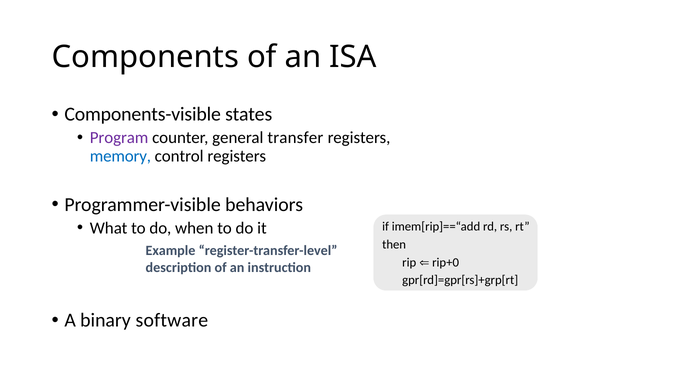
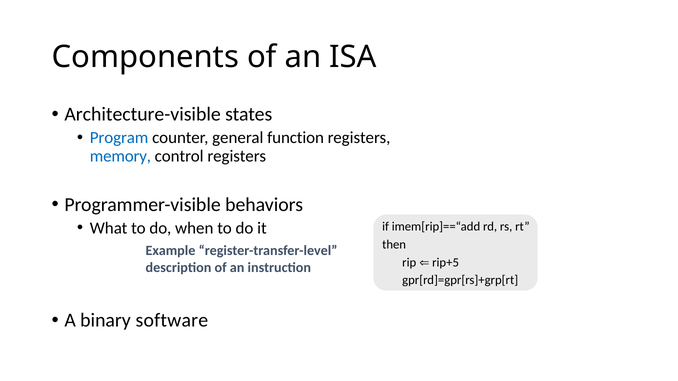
Components-visible: Components-visible -> Architecture-visible (143, 115)
Program colour: purple -> blue (119, 138)
transfer: transfer -> function (296, 138)
rip+0: rip+0 -> rip+5 (446, 263)
